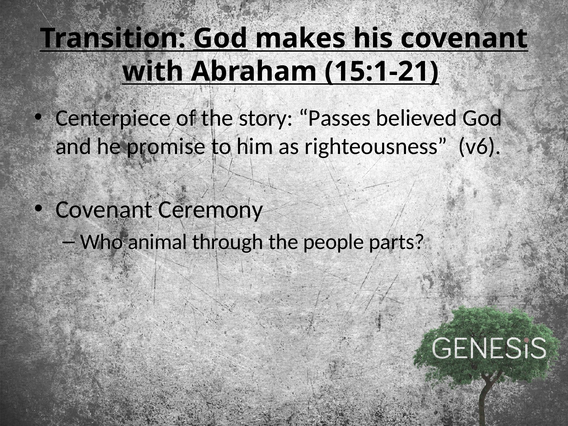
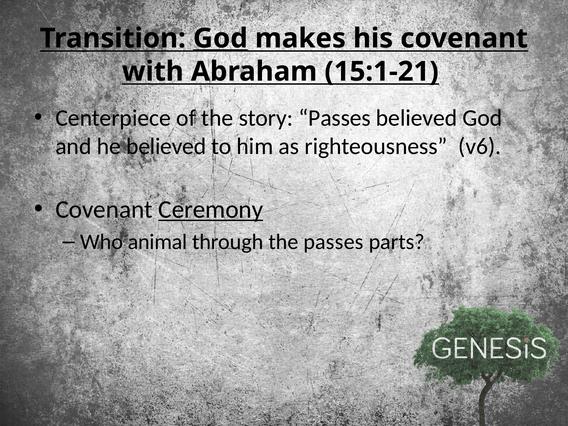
he promise: promise -> believed (166, 146)
Ceremony underline: none -> present (211, 209)
the people: people -> passes (333, 242)
